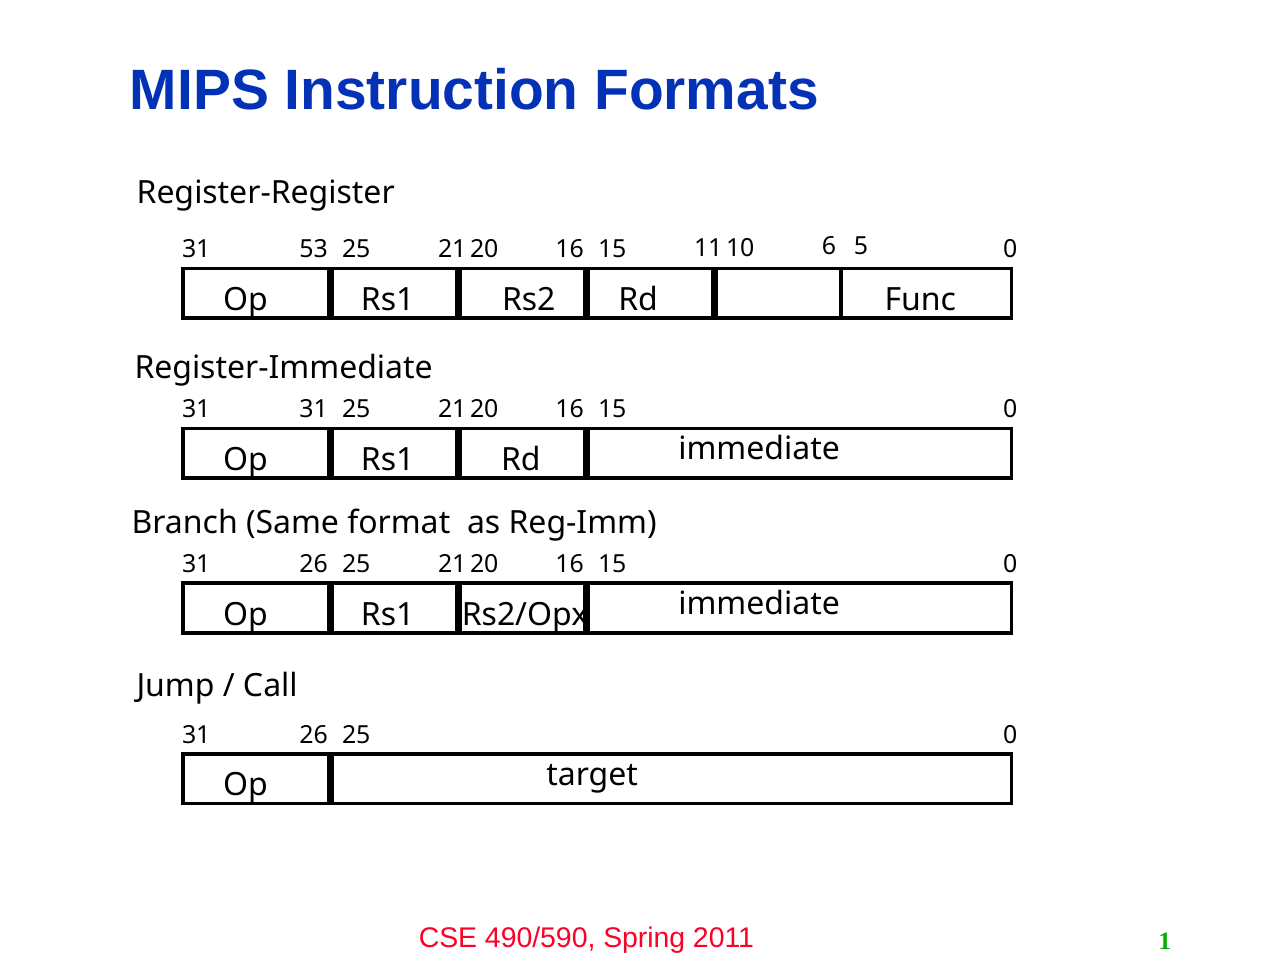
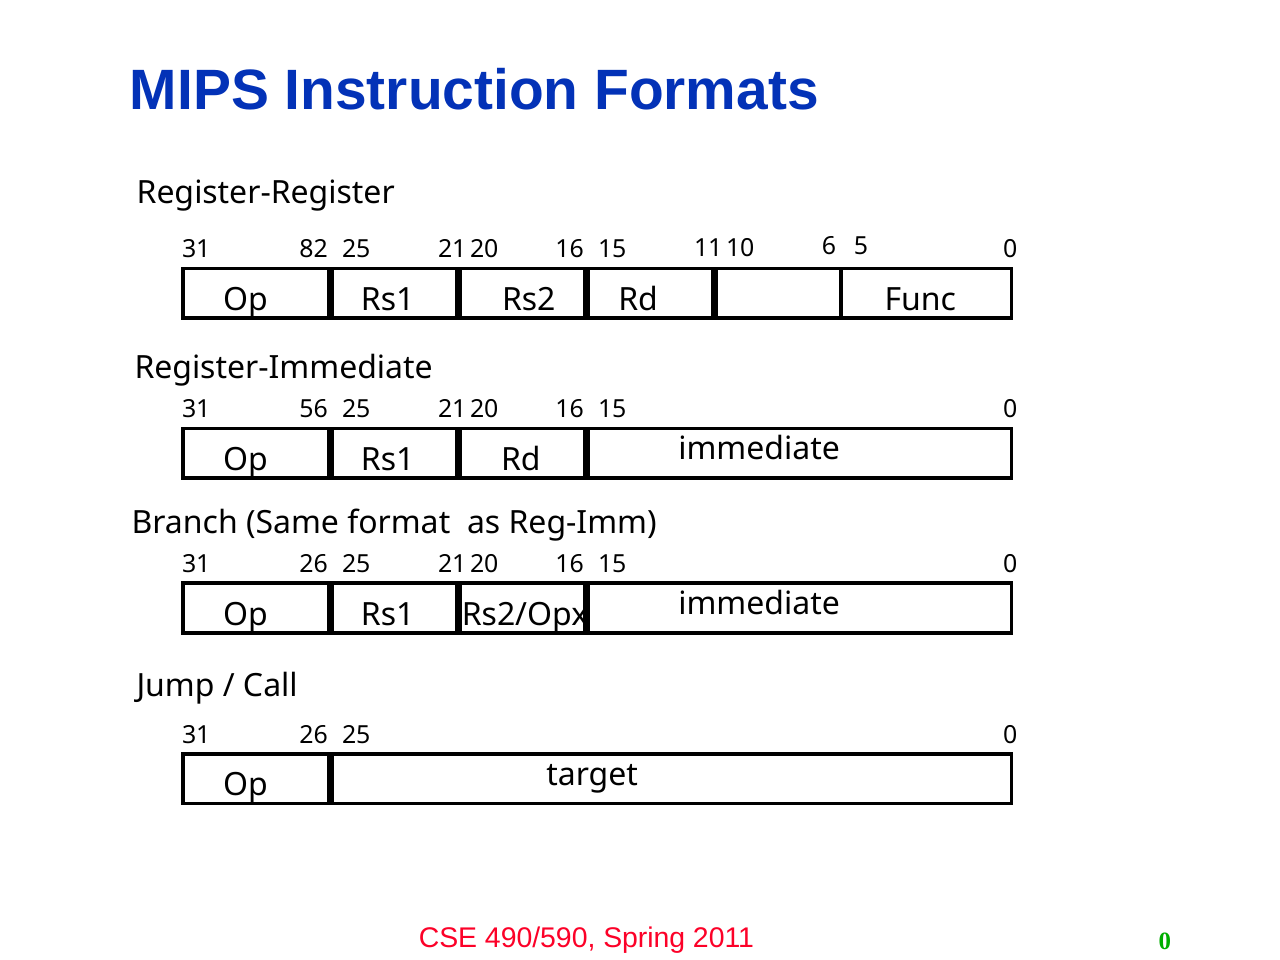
53: 53 -> 82 (314, 250)
31 31: 31 -> 56 (314, 410)
1: 1 -> 0 (1165, 941)
